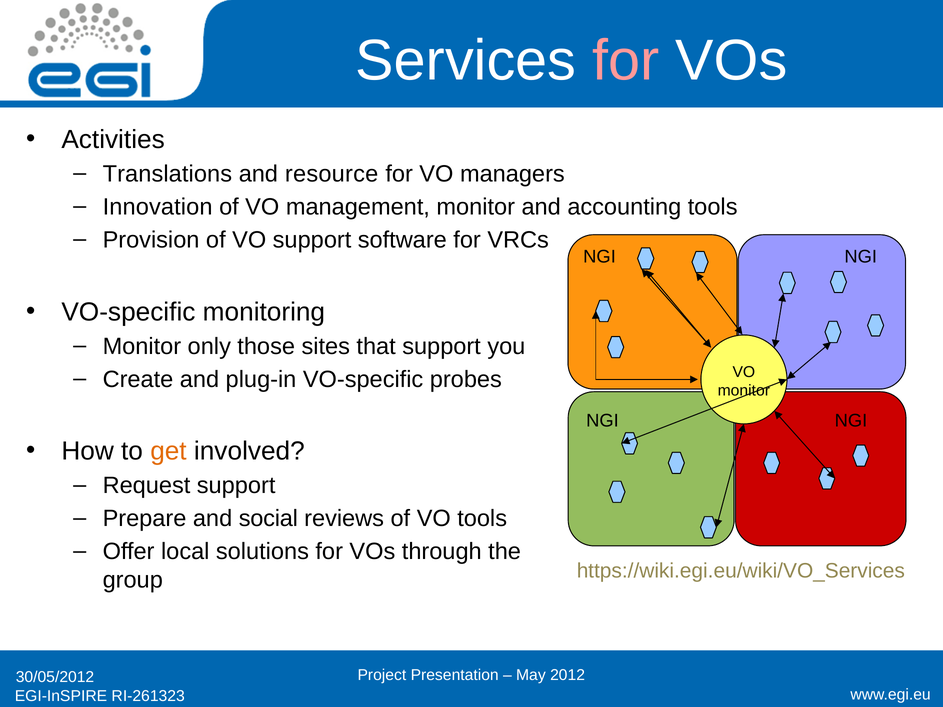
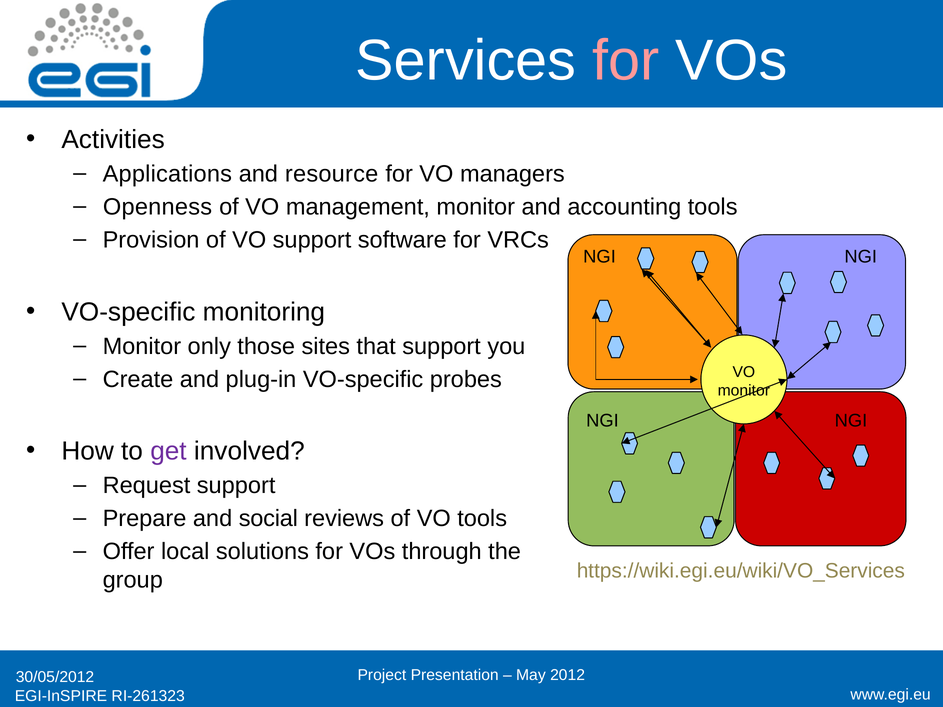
Translations: Translations -> Applications (167, 174)
Innovation: Innovation -> Openness (158, 207)
get colour: orange -> purple (168, 451)
